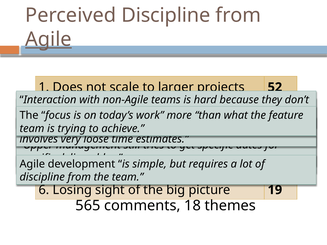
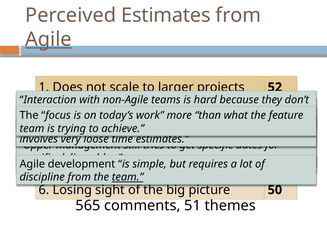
Perceived Discipline: Discipline -> Estimates (166, 15)
team underline: none -> present (128, 177)
19: 19 -> 50 (275, 190)
18: 18 -> 51 (193, 206)
